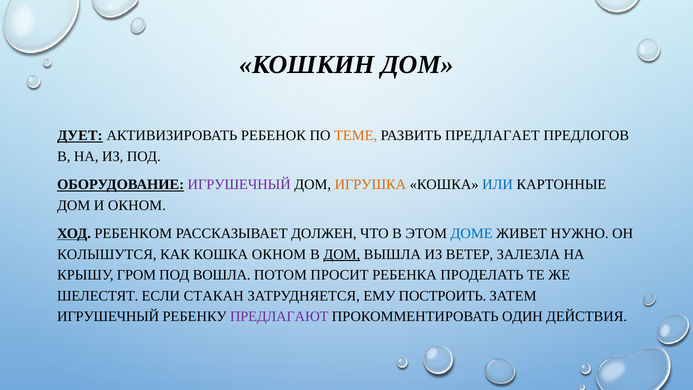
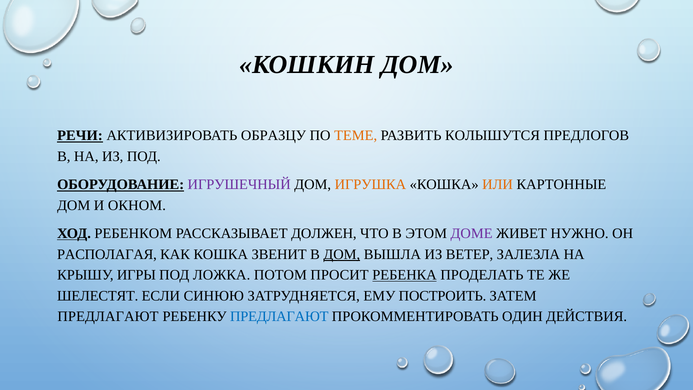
ДУЕТ: ДУЕТ -> РЕЧИ (80, 136)
РЕБЕНОК: РЕБЕНОК -> ОБРАЗЦУ (274, 136)
ПРЕДЛАГАЕТ: ПРЕДЛАГАЕТ -> КОЛЫШУТСЯ (492, 136)
ИЛИ colour: blue -> orange (498, 184)
ДОМЕ colour: blue -> purple (472, 233)
КОЛЫШУТСЯ: КОЛЫШУТСЯ -> РАСПОЛАГАЯ (107, 254)
КОШКА ОКНОМ: ОКНОМ -> ЗВЕНИТ (279, 254)
ГРОМ: ГРОМ -> ИГРЫ (136, 275)
ВОШЛА: ВОШЛА -> ЛОЖКА (222, 275)
РЕБЕНКА underline: none -> present (405, 275)
СТАКАН: СТАКАН -> СИНЮЮ (214, 296)
ИГРУШЕЧНЫЙ: ИГРУШЕЧНЫЙ -> ПРЕДЛАГАЮТ (108, 317)
ПРЕДЛАГАЮТ colour: purple -> blue (279, 317)
